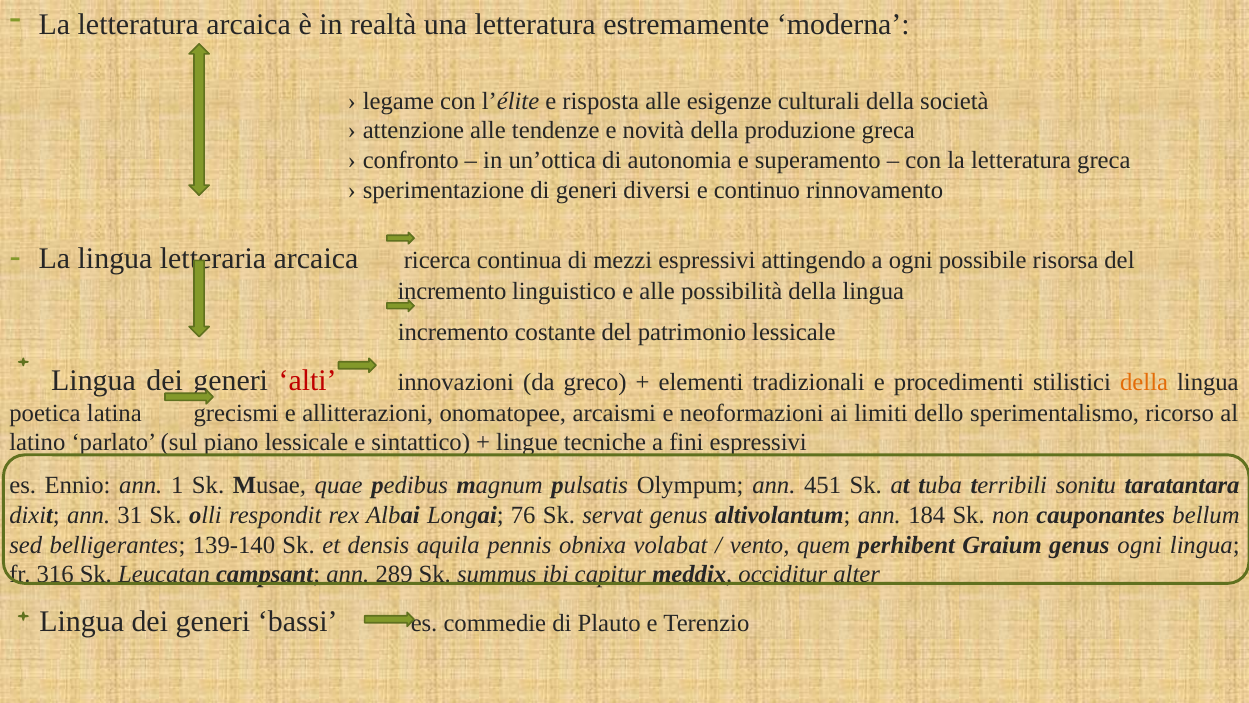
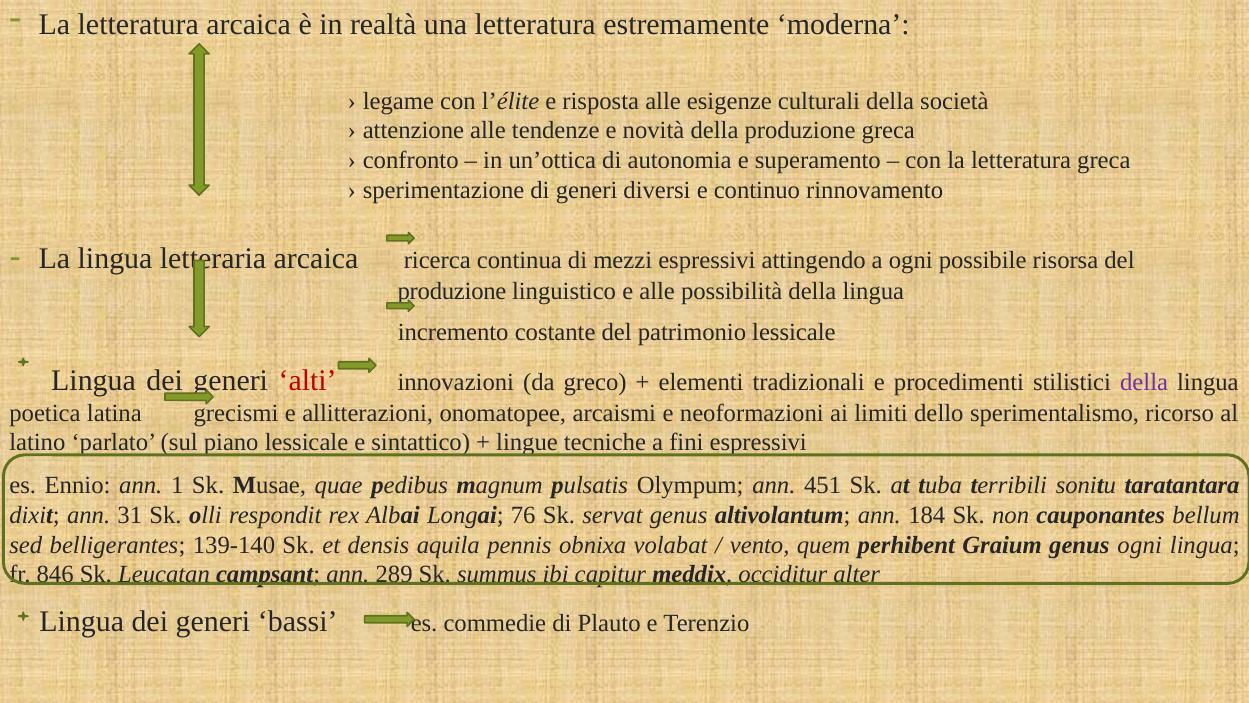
incremento: incremento -> produzione (452, 291)
della colour: orange -> purple (1144, 382)
316: 316 -> 846 (55, 574)
